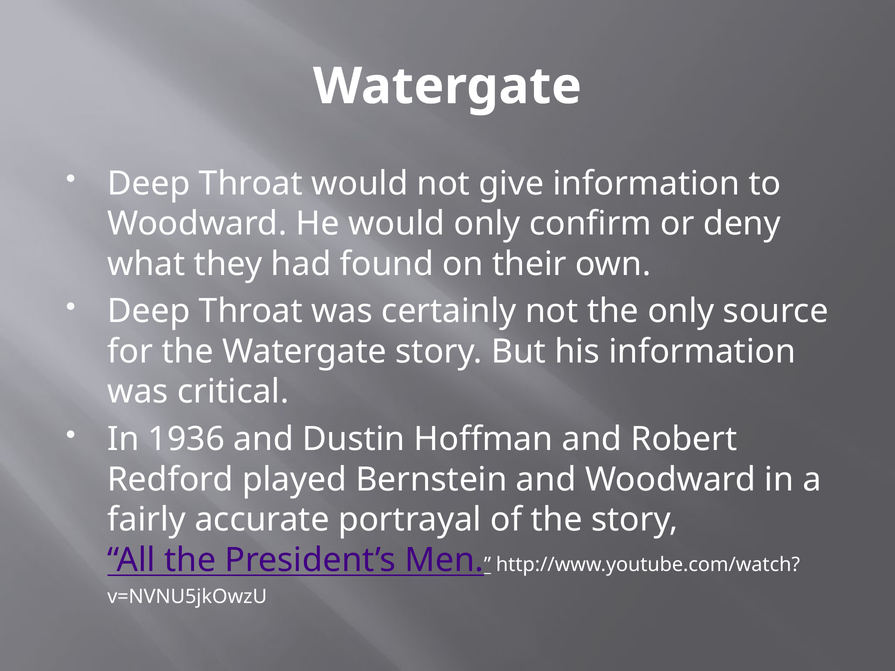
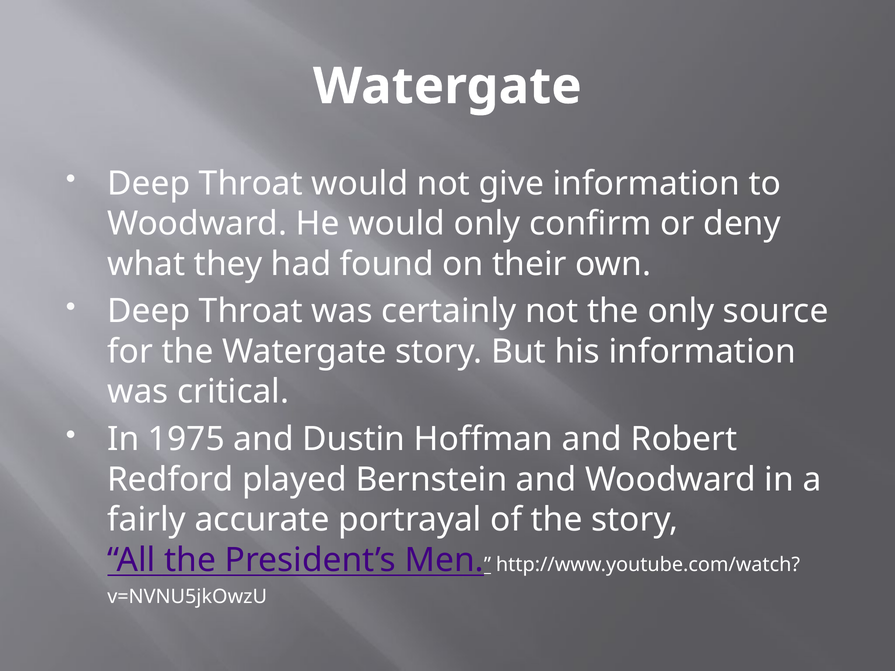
1936: 1936 -> 1975 (186, 439)
